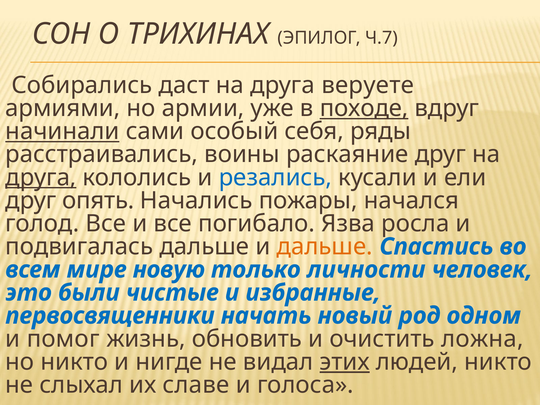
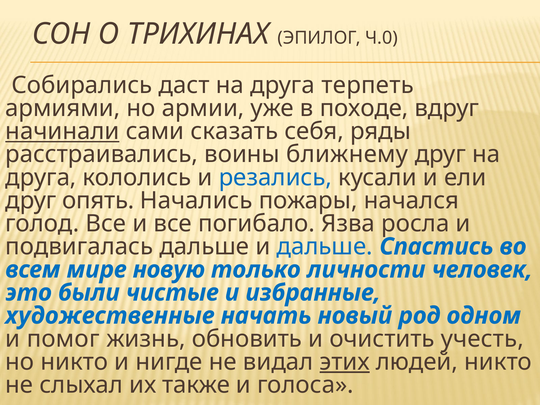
Ч.7: Ч.7 -> Ч.0 (382, 38)
веруете: веруете -> терпеть (368, 85)
походе underline: present -> none (364, 108)
особый: особый -> сказать (234, 131)
раскаяние: раскаяние -> ближнему (347, 154)
друга underline: present -> none (41, 177)
дальше colour: orange -> blue (325, 247)
первосвященники: первосвященники -> художественные (110, 316)
ложна: ложна -> учесть (482, 339)
славе: славе -> также (196, 385)
